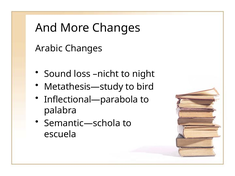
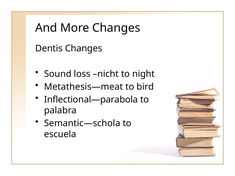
Arabic: Arabic -> Dentis (49, 48)
Metathesis—study: Metathesis—study -> Metathesis—meat (84, 87)
